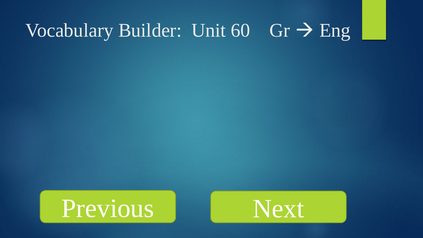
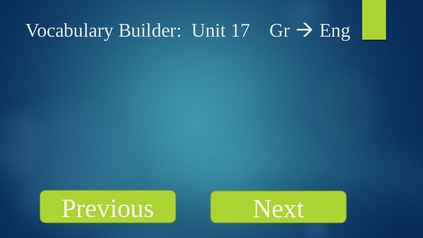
60: 60 -> 17 (240, 30)
